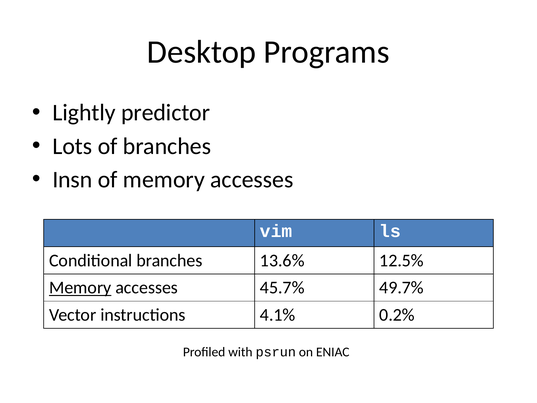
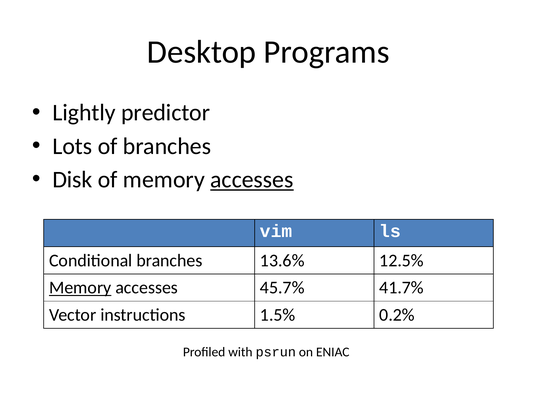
Insn: Insn -> Disk (72, 180)
accesses underline: none -> present (252, 180)
49.7%: 49.7% -> 41.7% (402, 288)
4.1%: 4.1% -> 1.5% (278, 315)
